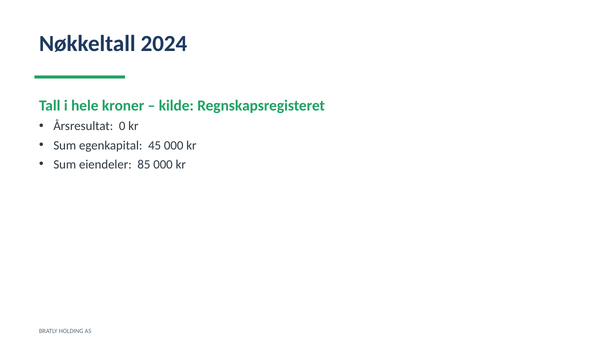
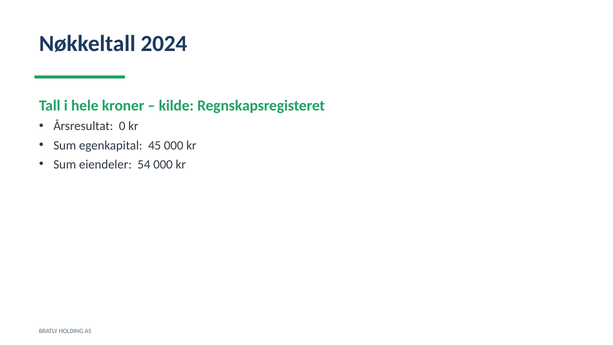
85: 85 -> 54 (144, 164)
